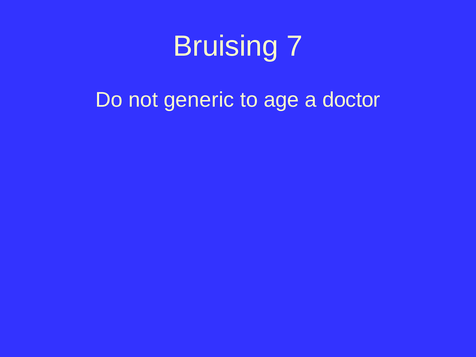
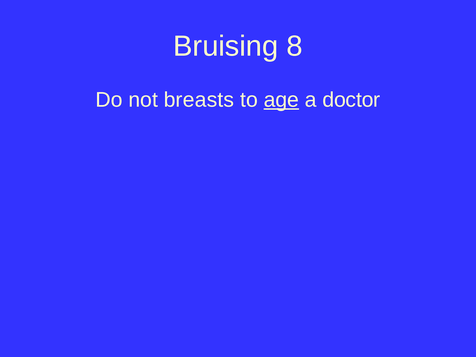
7: 7 -> 8 (294, 46)
generic: generic -> breasts (199, 100)
age underline: none -> present (281, 100)
